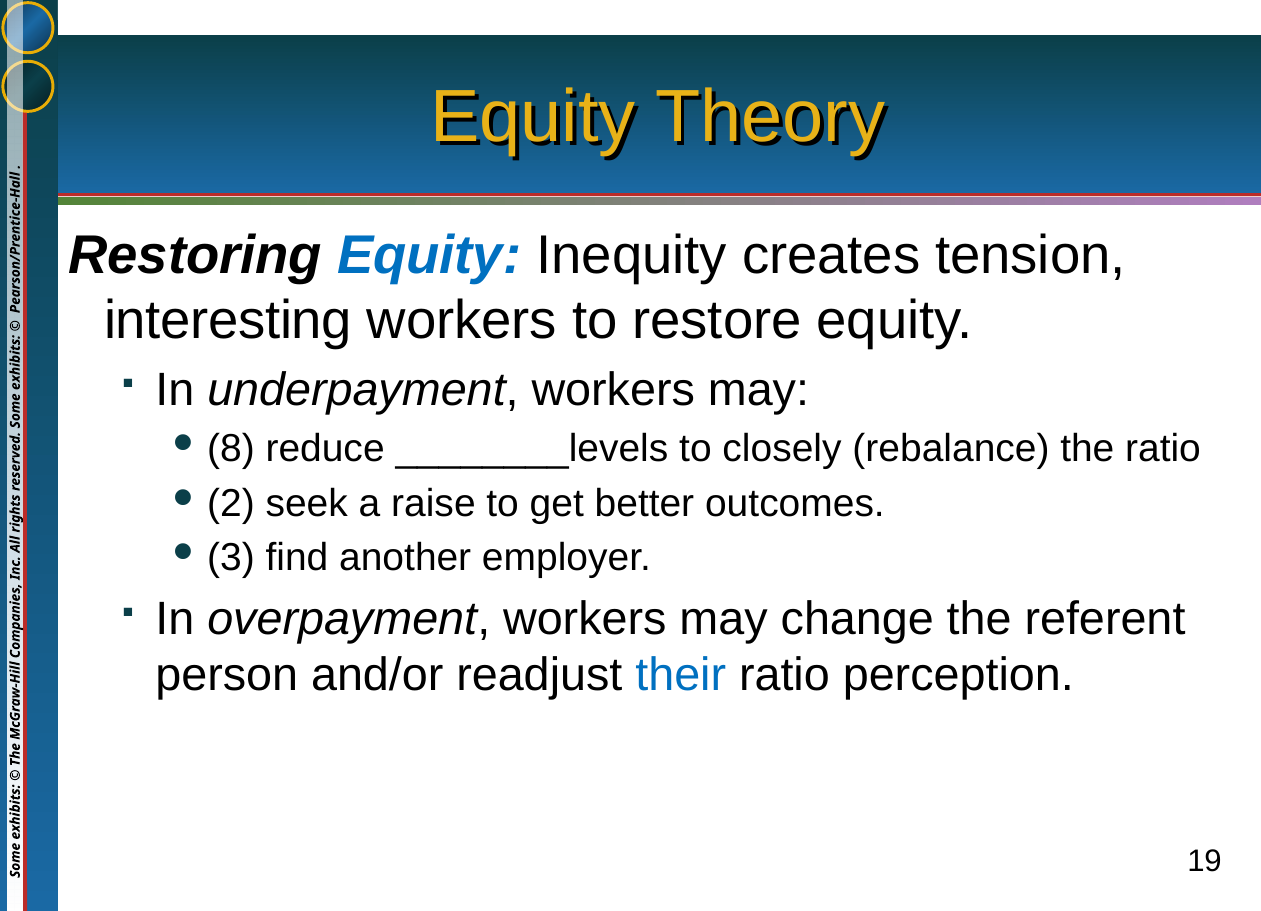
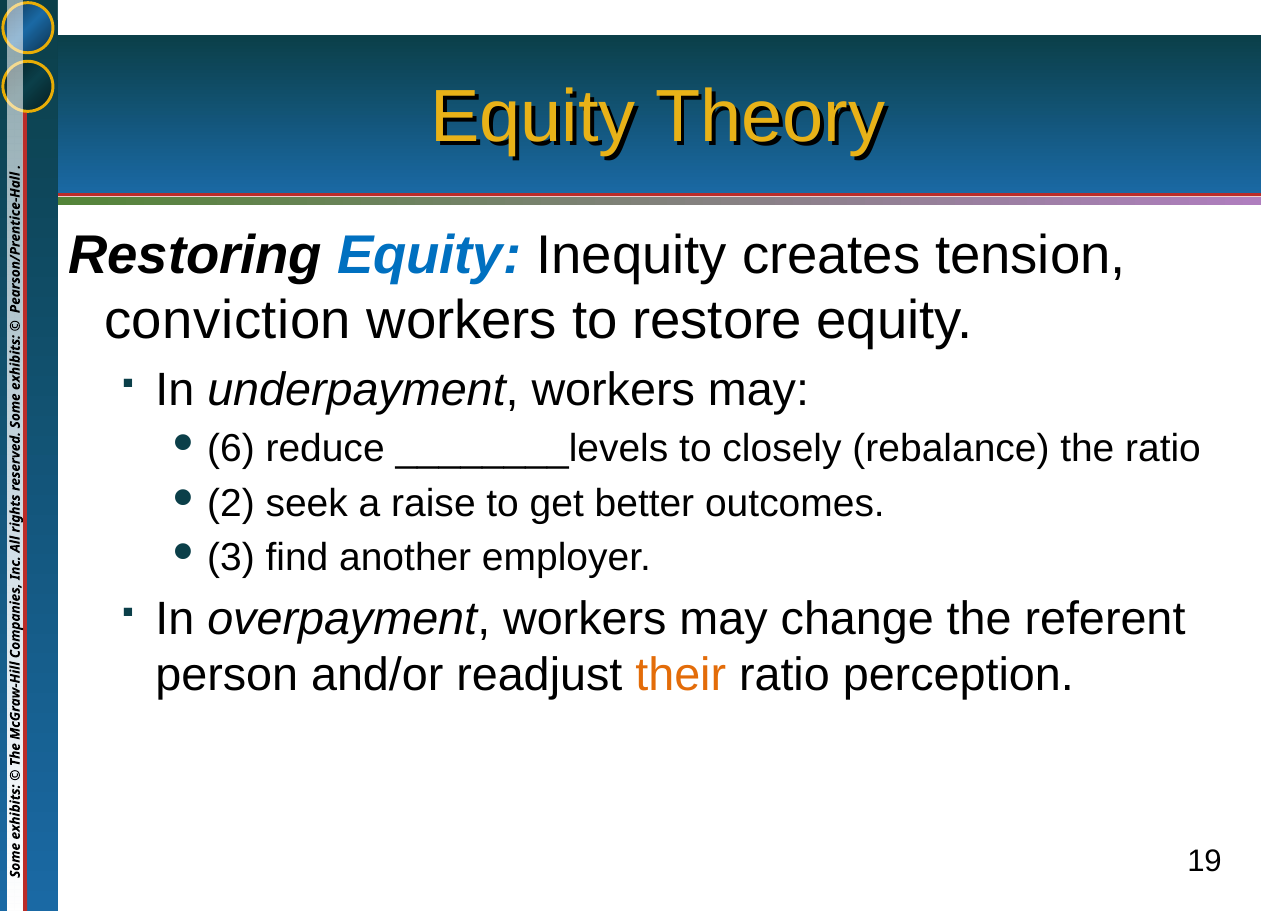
interesting: interesting -> conviction (228, 321)
8: 8 -> 6 (231, 449)
their colour: blue -> orange (681, 675)
